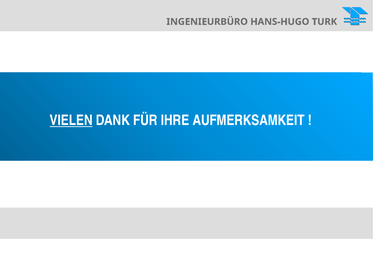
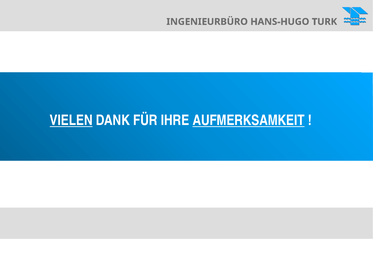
AUFMERKSAMKEIT underline: none -> present (249, 120)
